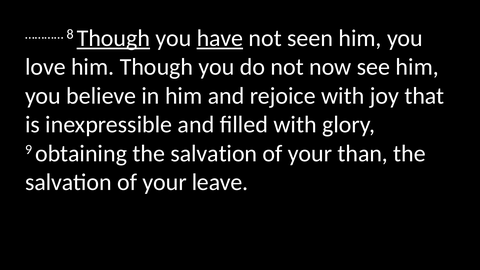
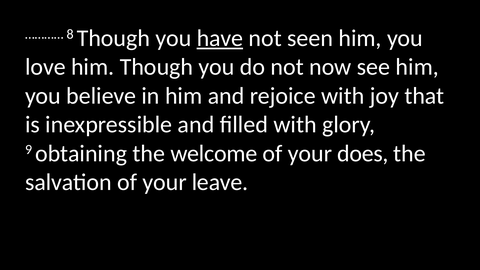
Though underline: present -> none (113, 38)
obtaining the salvation: salvation -> welcome (214, 153)
than: than -> does (363, 153)
